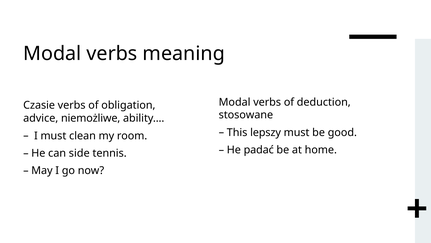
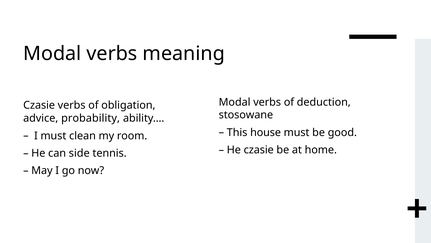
niemożliwe: niemożliwe -> probability (91, 118)
lepszy: lepszy -> house (266, 132)
He padać: padać -> czasie (259, 150)
